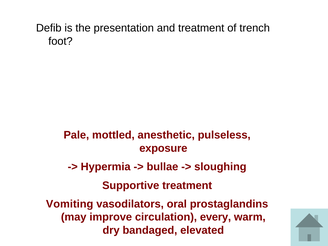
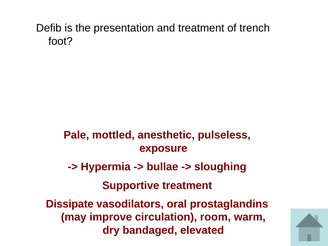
Vomiting: Vomiting -> Dissipate (70, 204)
every: every -> room (215, 217)
